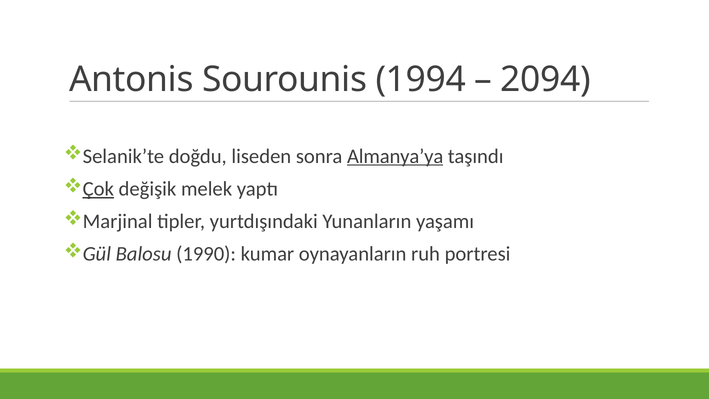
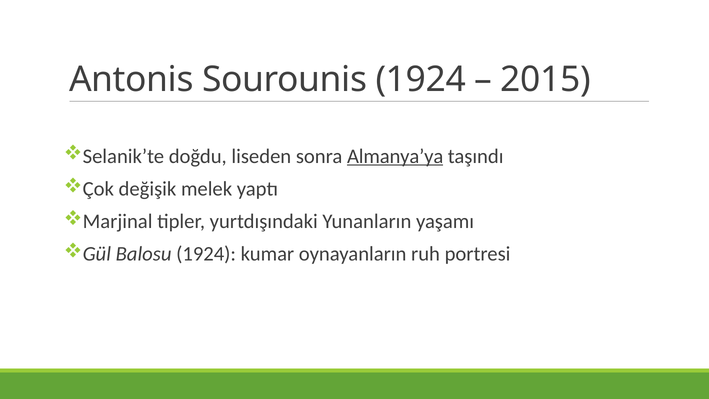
Sourounis 1994: 1994 -> 1924 (421, 79)
2094: 2094 -> 2015 (546, 79)
Çok underline: present -> none (98, 189)
Balosu 1990: 1990 -> 1924 (206, 254)
